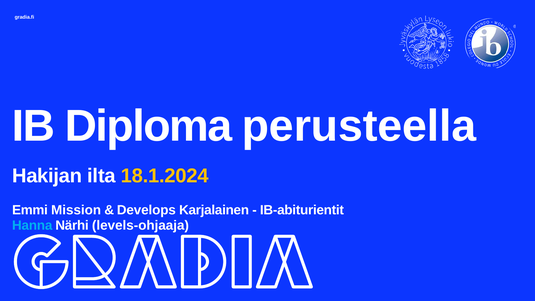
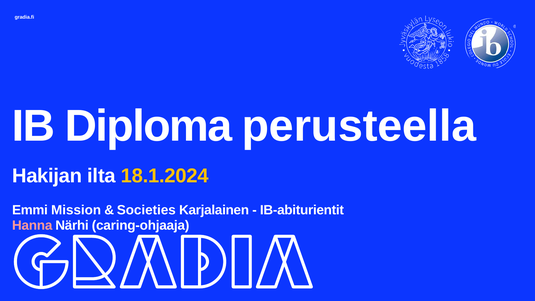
Develops: Develops -> Societies (146, 210)
Hanna colour: light blue -> pink (32, 225)
levels-ohjaaja: levels-ohjaaja -> caring-ohjaaja (141, 225)
